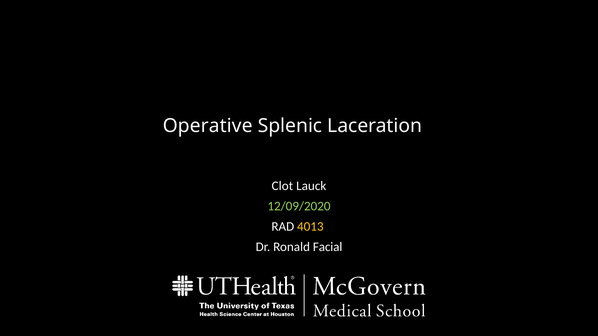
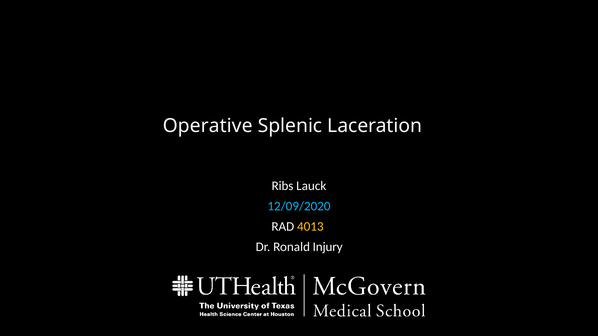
Clot: Clot -> Ribs (283, 186)
12/09/2020 colour: light green -> light blue (299, 206)
Facial: Facial -> Injury (328, 247)
